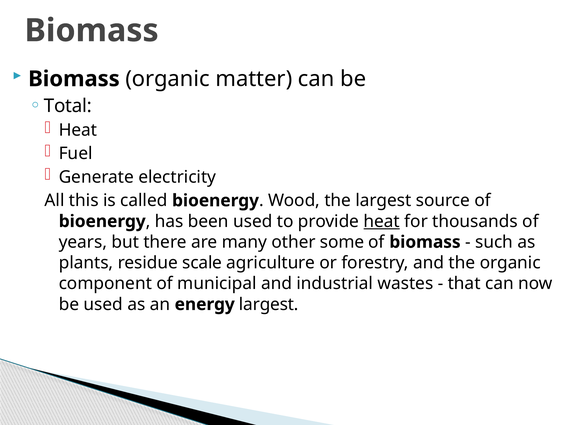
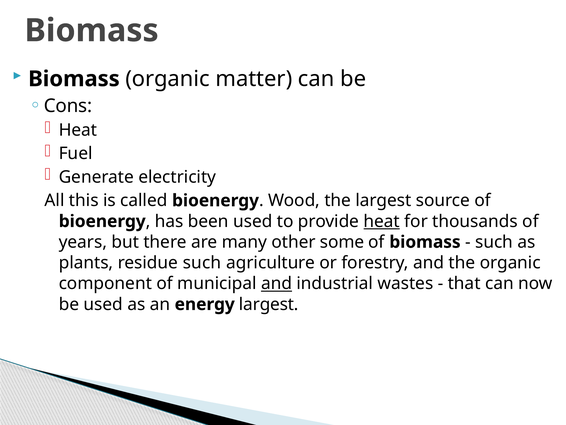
Total: Total -> Cons (68, 106)
residue scale: scale -> such (202, 263)
and underline: none -> present (277, 283)
